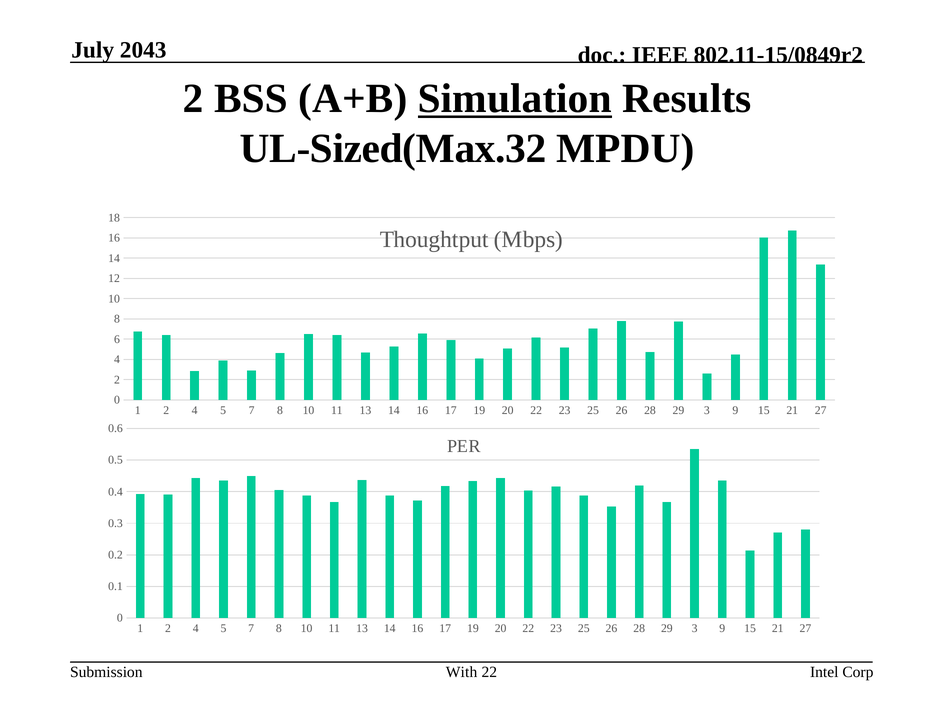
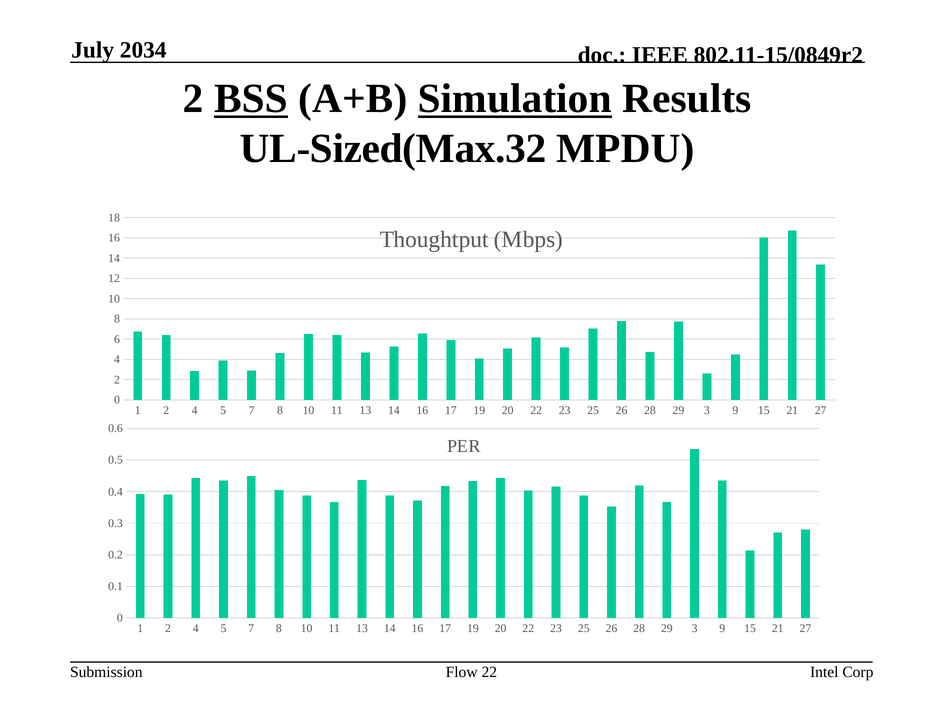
2043: 2043 -> 2034 (143, 50)
BSS underline: none -> present (251, 99)
With: With -> Flow (462, 673)
